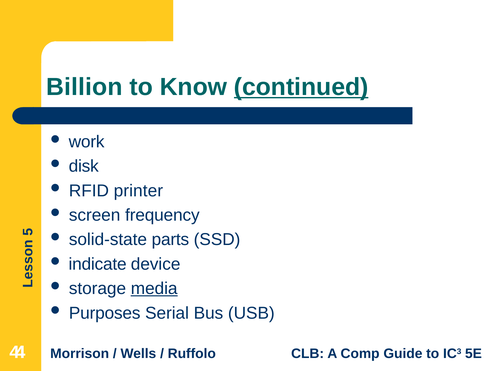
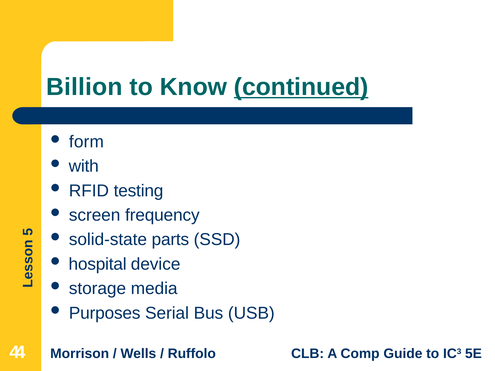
work: work -> form (86, 142)
disk: disk -> with (84, 166)
printer: printer -> testing (139, 191)
indicate: indicate -> hospital (98, 264)
media underline: present -> none (154, 289)
